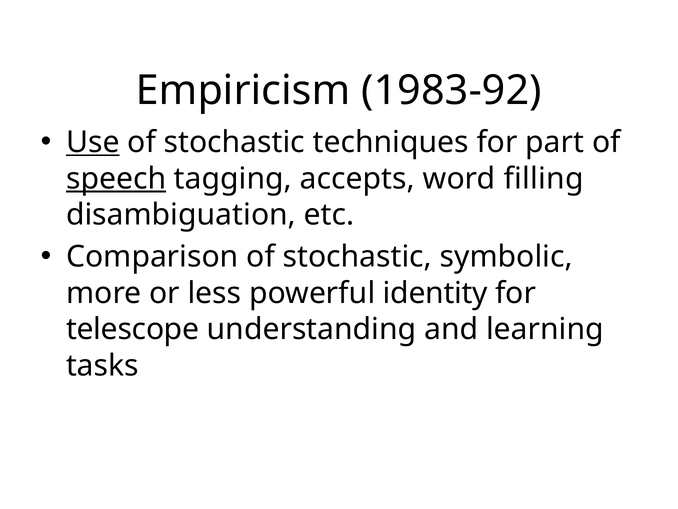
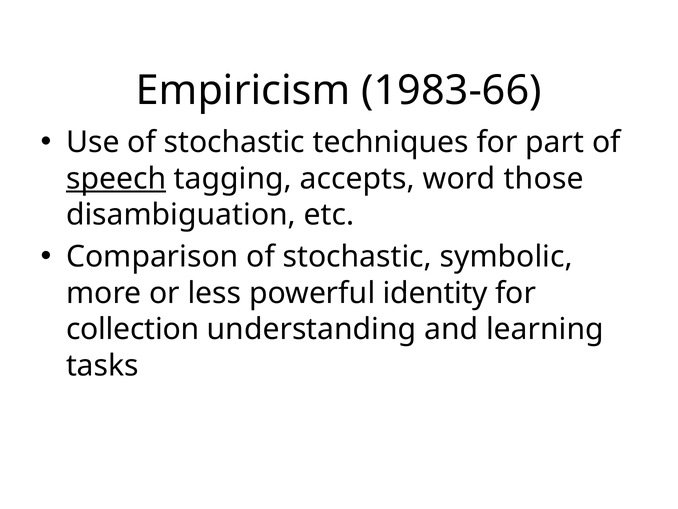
1983-92: 1983-92 -> 1983-66 (452, 90)
Use underline: present -> none (93, 142)
filling: filling -> those (544, 178)
telescope: telescope -> collection (133, 329)
